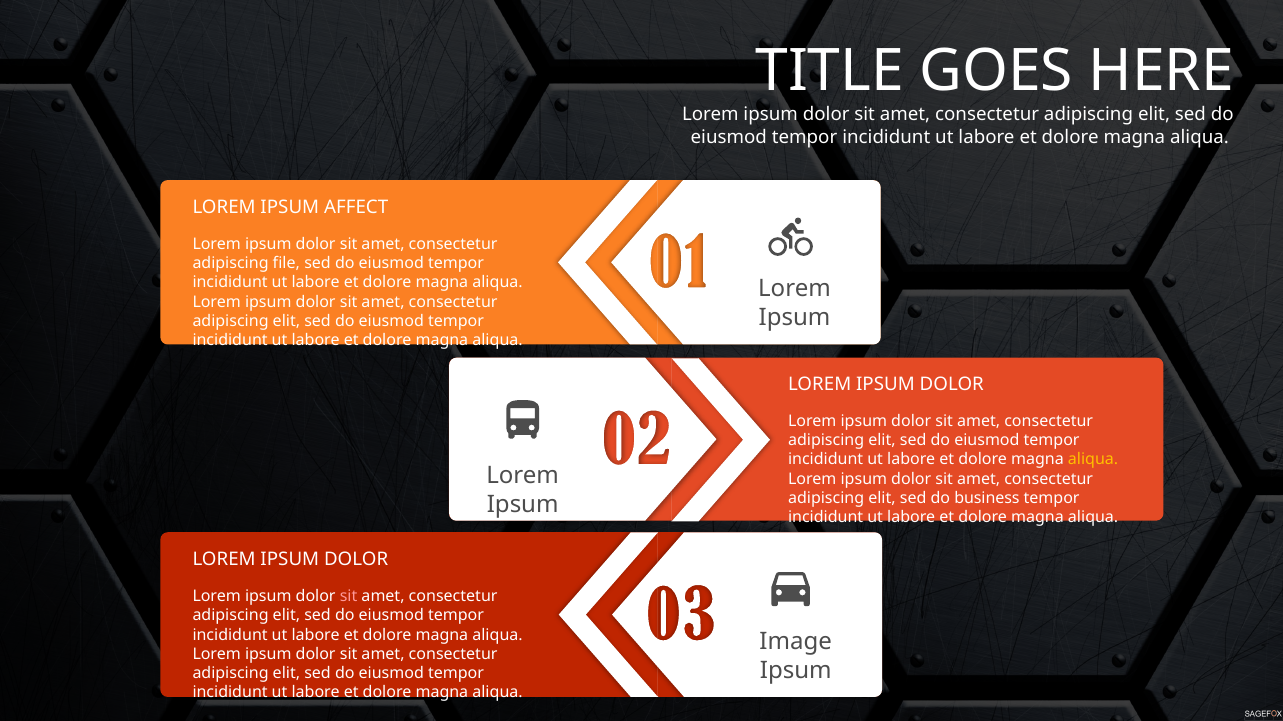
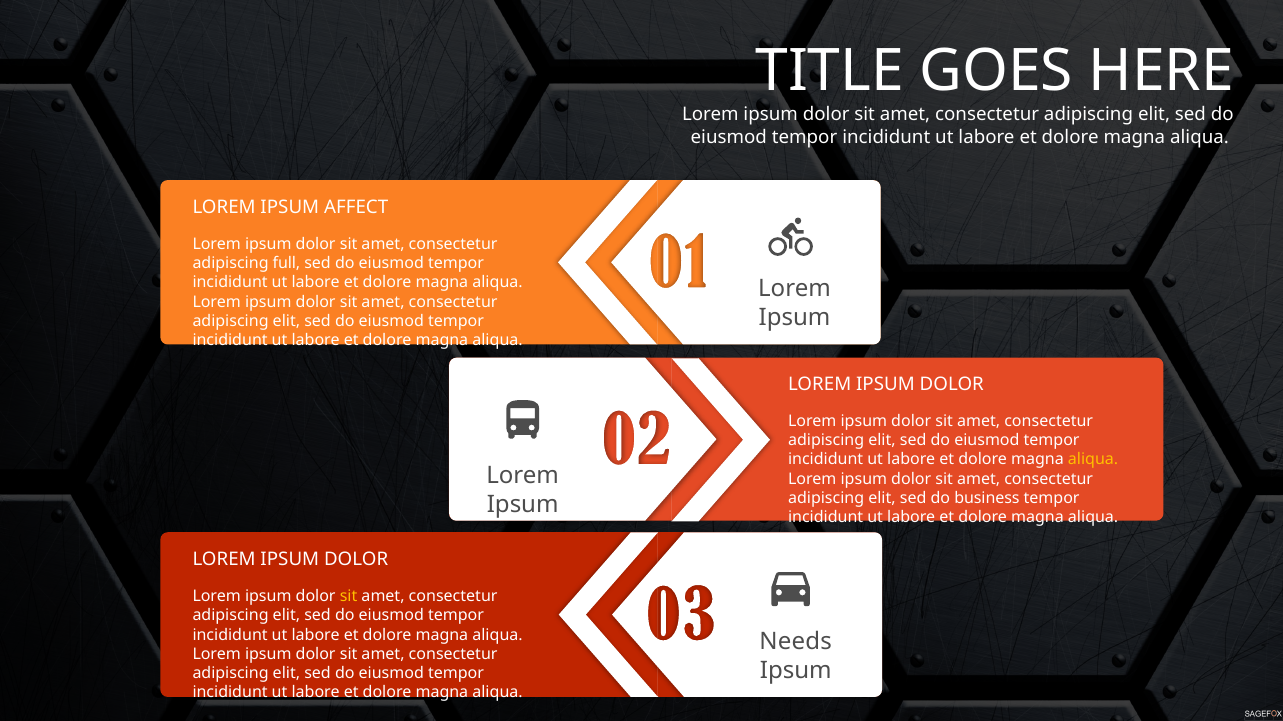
file: file -> full (286, 264)
sit colour: pink -> yellow (349, 597)
Image: Image -> Needs (796, 642)
